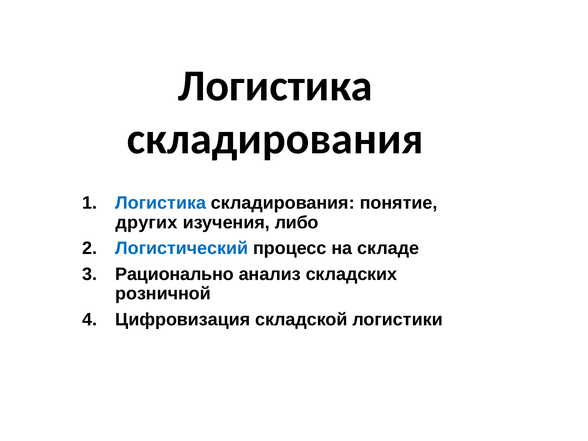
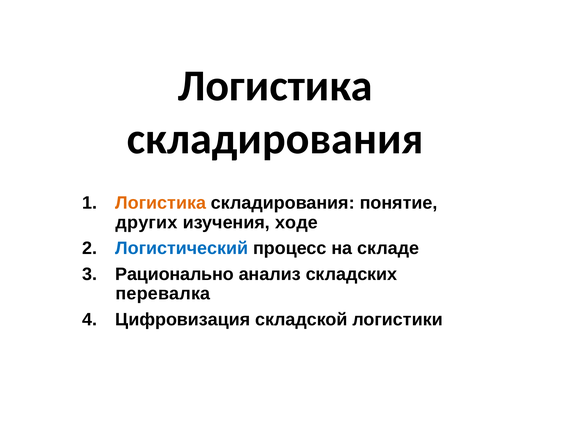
Логистика colour: blue -> orange (161, 203)
либо: либо -> ходе (296, 222)
розничной: розничной -> перевалка (163, 294)
